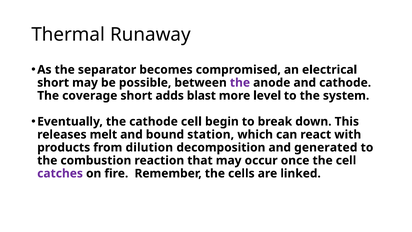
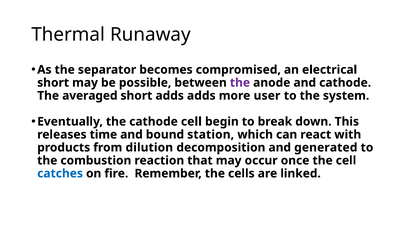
coverage: coverage -> averaged (90, 96)
adds blast: blast -> adds (201, 96)
level: level -> user (267, 96)
melt: melt -> time (103, 134)
catches colour: purple -> blue (60, 173)
